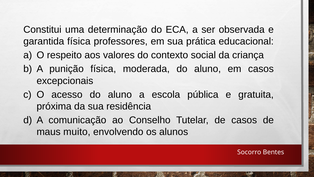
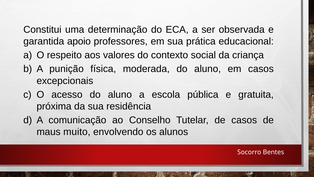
garantida física: física -> apoio (79, 41)
